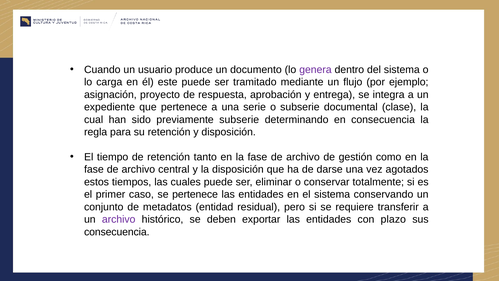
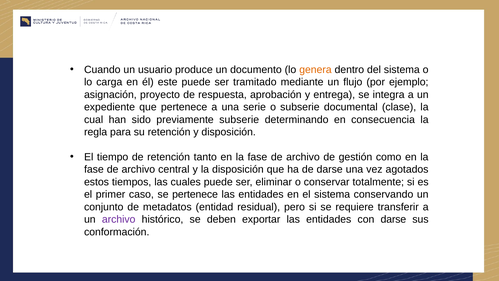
genera colour: purple -> orange (315, 70)
con plazo: plazo -> darse (393, 219)
consecuencia: consecuencia -> conformación (117, 232)
